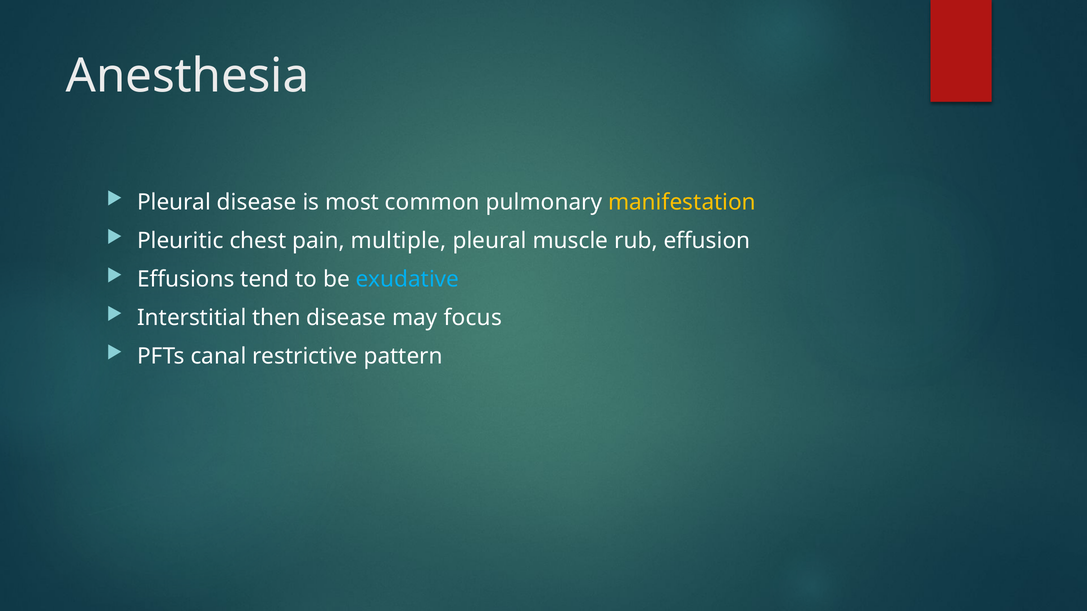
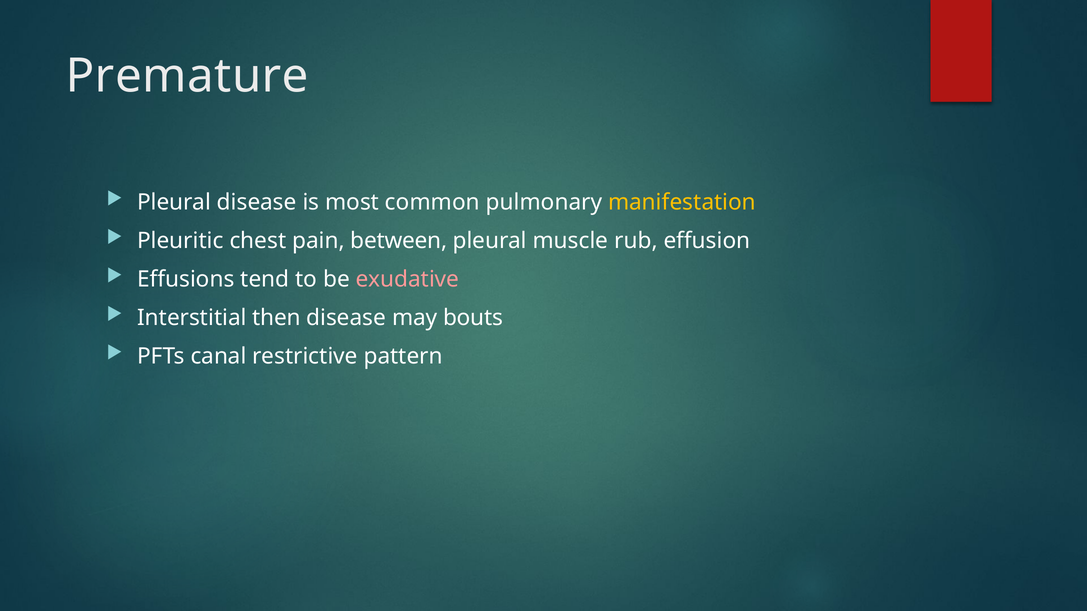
Anesthesia: Anesthesia -> Premature (187, 76)
multiple: multiple -> between (399, 241)
exudative colour: light blue -> pink (407, 279)
focus: focus -> bouts (473, 318)
